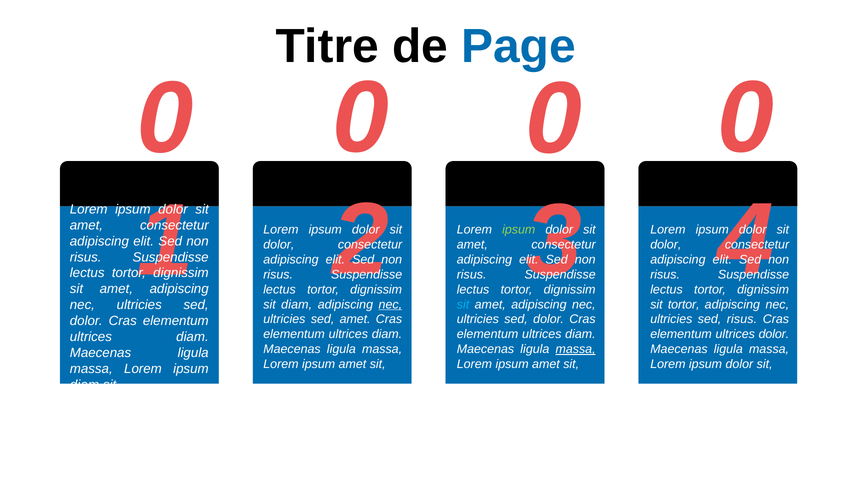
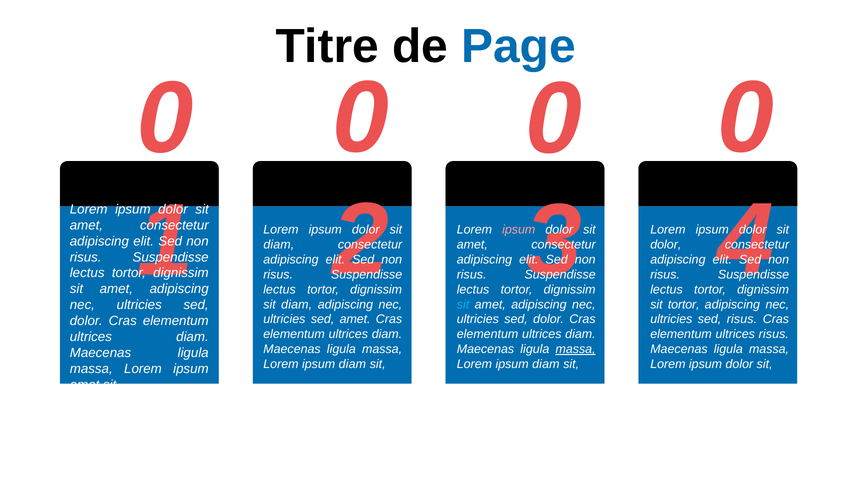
ipsum colour: light green -> pink (519, 230)
dolor: dolor -> diam (279, 245)
nec underline: present -> none (390, 305)
ultrices dolor: dolor -> risus (774, 334)
amet: amet -> diam (352, 364)
amet: amet -> diam (546, 364)
diam: diam -> amet (85, 385)
